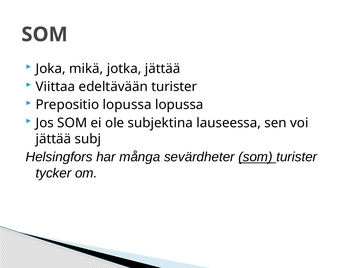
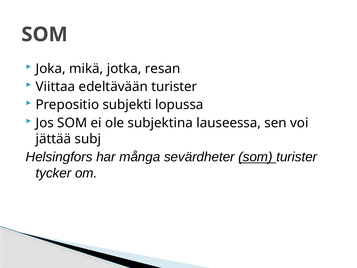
jotka jättää: jättää -> resan (163, 69)
Prepositio lopussa: lopussa -> subjekti (127, 105)
